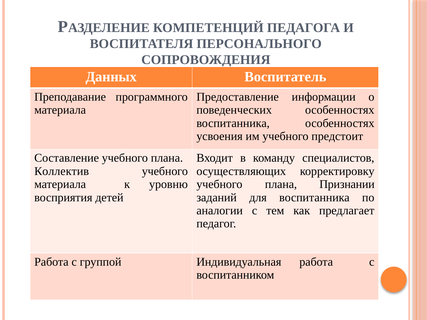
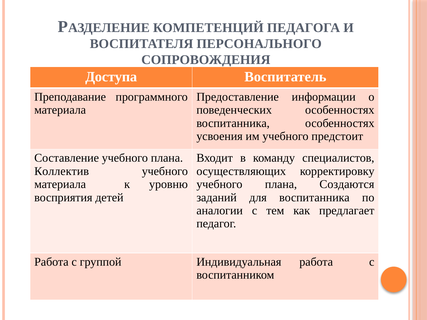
Данных: Данных -> Доступа (111, 77)
Признании: Признании -> Создаются (347, 184)
